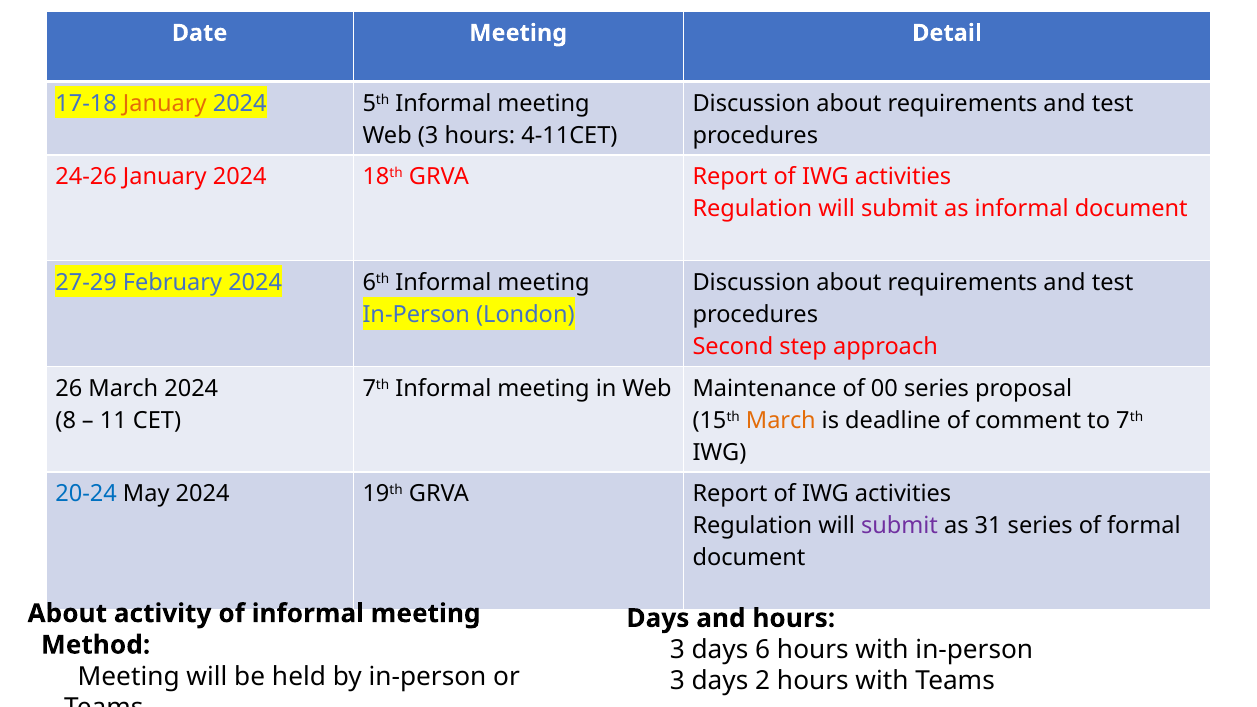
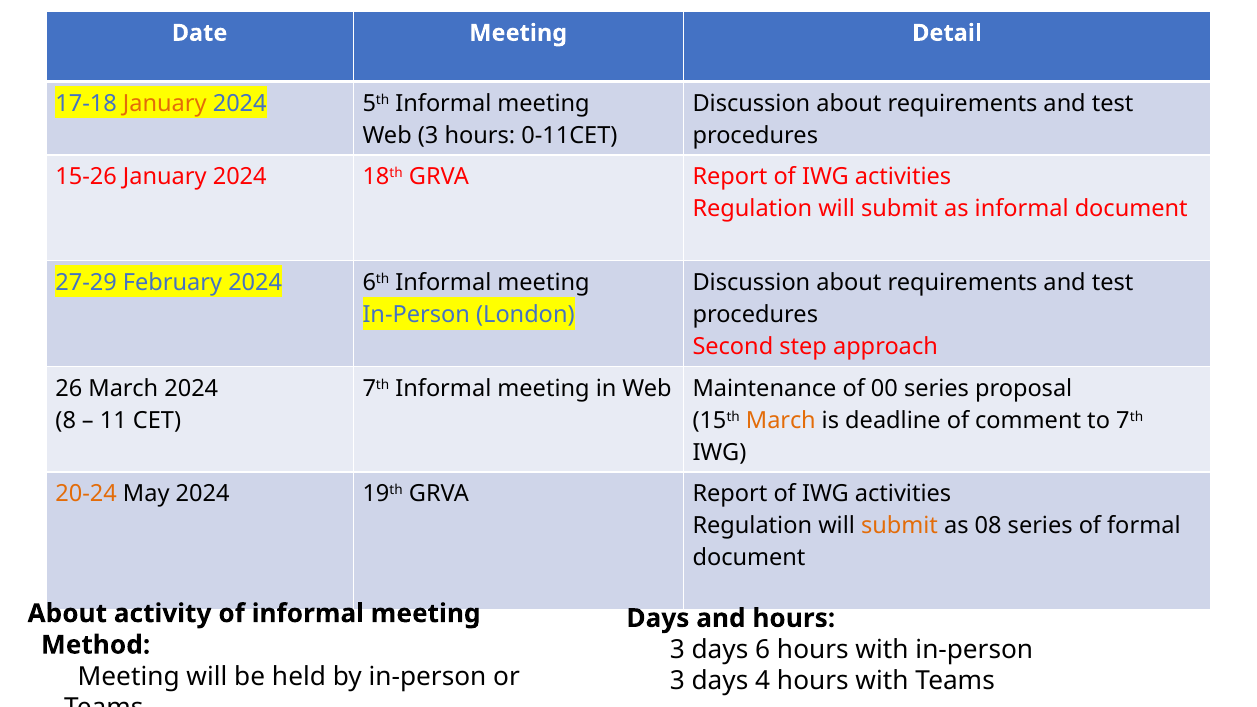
4-11CET: 4-11CET -> 0-11CET (569, 136)
24-26: 24-26 -> 15-26 (86, 177)
20-24 colour: blue -> orange (86, 494)
submit colour: purple -> orange (900, 526)
31: 31 -> 08 (988, 526)
2: 2 -> 4 (763, 681)
